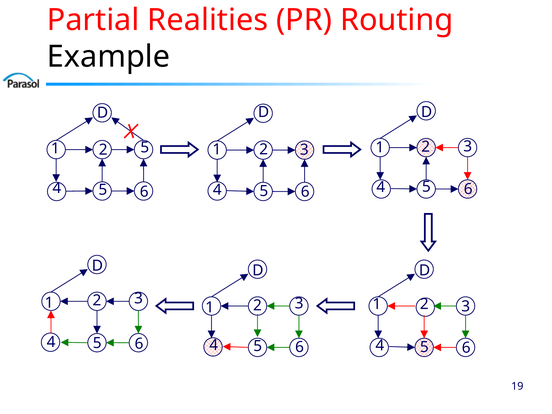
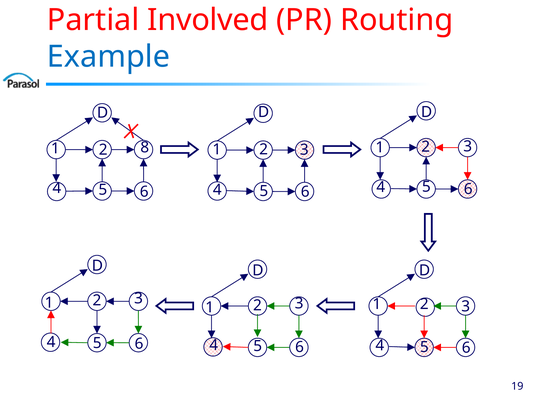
Realities: Realities -> Involved (208, 20)
Example colour: black -> blue (109, 57)
5: 5 -> 8 (145, 147)
